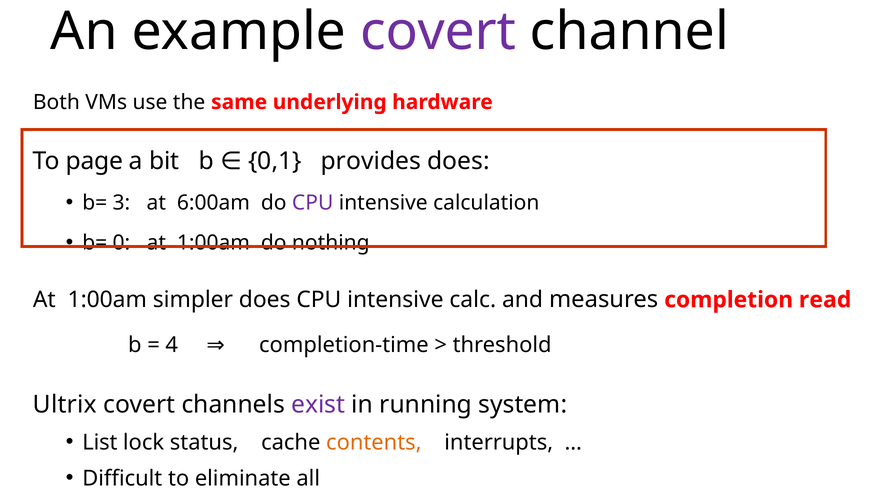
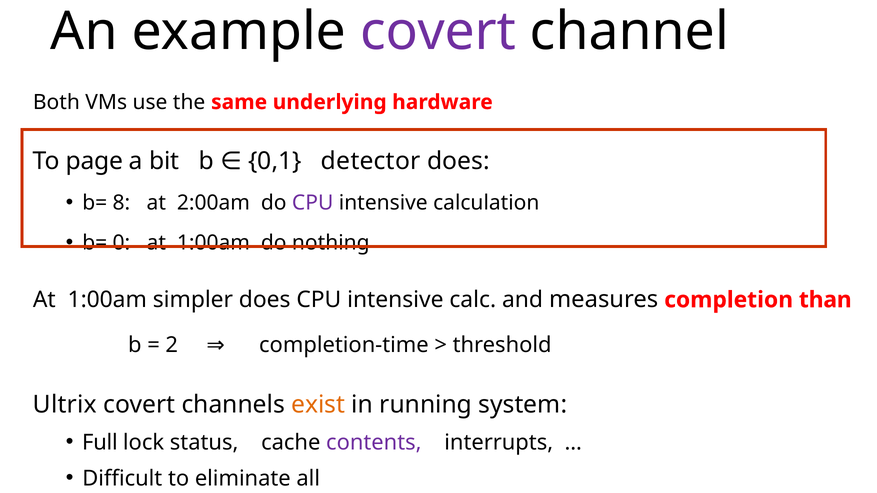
provides: provides -> detector (371, 161)
3: 3 -> 8 (121, 203)
6:00am: 6:00am -> 2:00am (213, 203)
read: read -> than (825, 300)
4: 4 -> 2 (172, 345)
exist colour: purple -> orange (318, 405)
List: List -> Full (100, 443)
contents colour: orange -> purple (374, 443)
